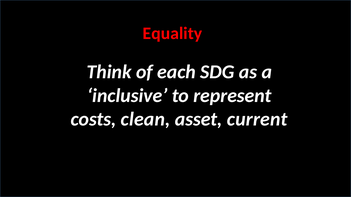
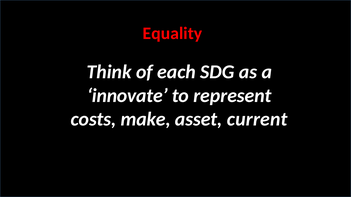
inclusive: inclusive -> innovate (127, 96)
clean: clean -> make (146, 119)
